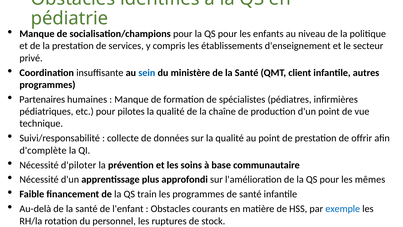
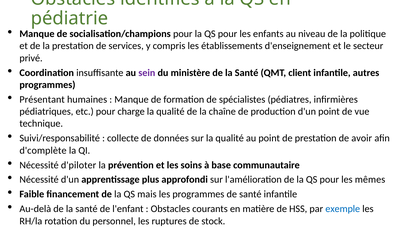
sein colour: blue -> purple (147, 73)
Partenaires: Partenaires -> Présentant (42, 99)
pilotes: pilotes -> charge (131, 111)
offrir: offrir -> avoir (362, 138)
train: train -> mais (147, 194)
